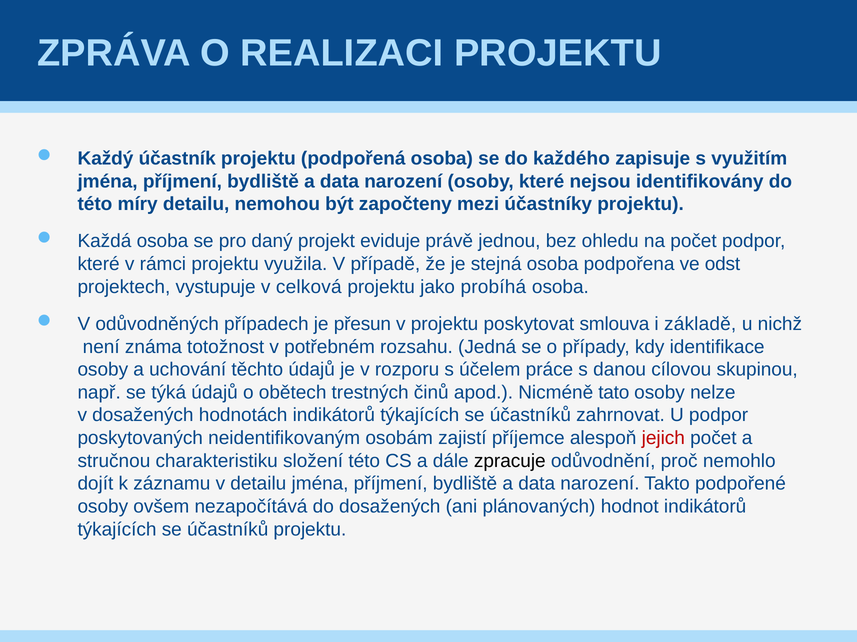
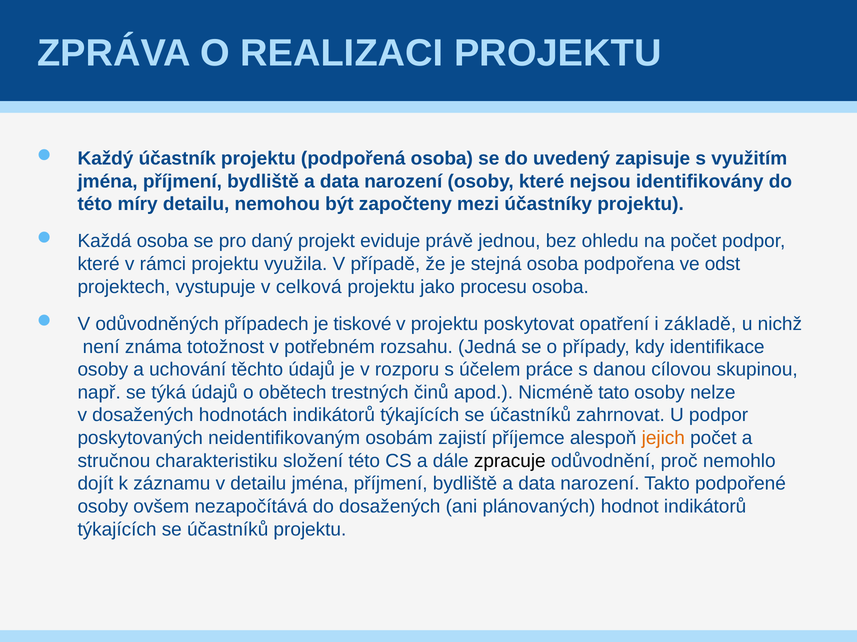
každého: každého -> uvedený (572, 159)
probíhá: probíhá -> procesu (494, 287)
přesun: přesun -> tiskové (362, 324)
smlouva: smlouva -> opatření (614, 324)
jejich colour: red -> orange (663, 439)
